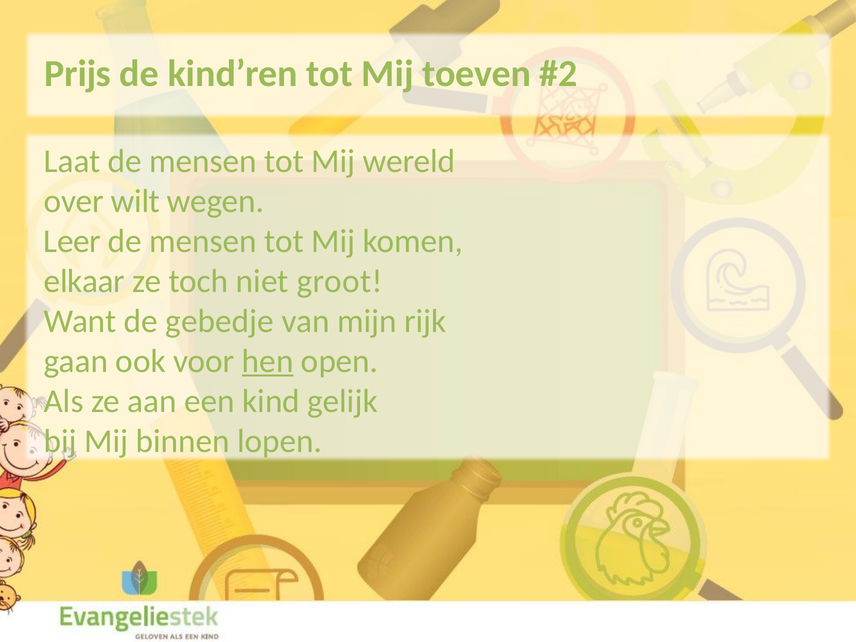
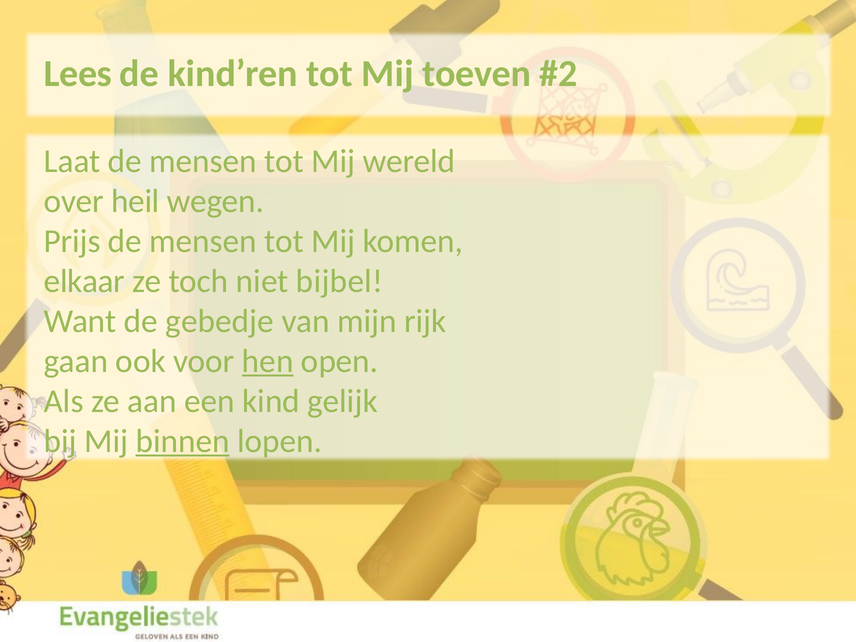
Prijs: Prijs -> Lees (78, 73)
wilt: wilt -> heil (135, 201)
Leer: Leer -> Prijs (72, 241)
groot: groot -> bijbel (340, 281)
binnen underline: none -> present (183, 441)
